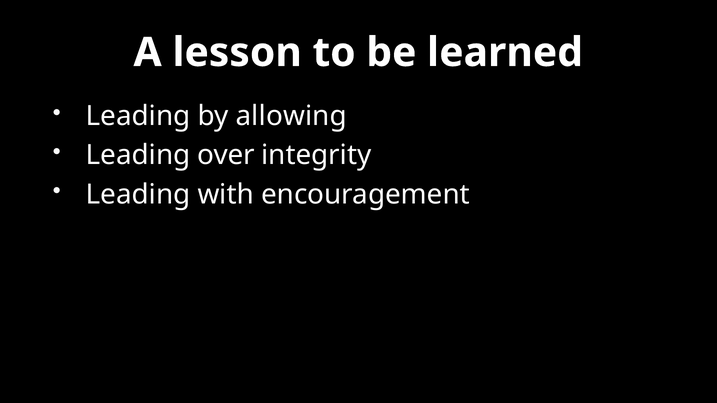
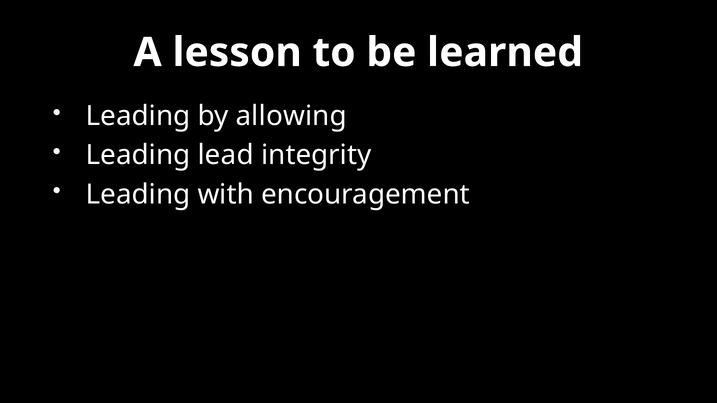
over: over -> lead (226, 155)
